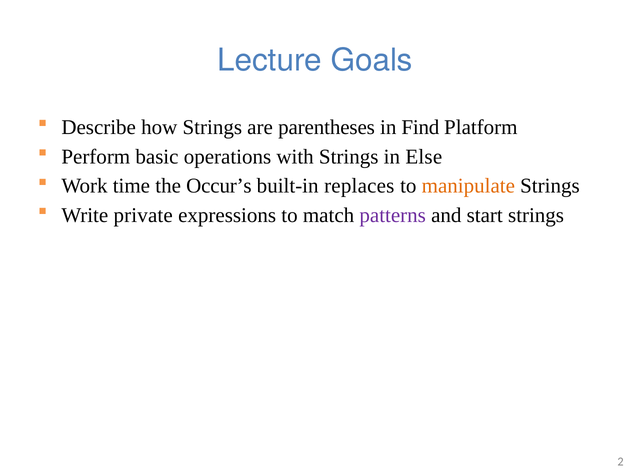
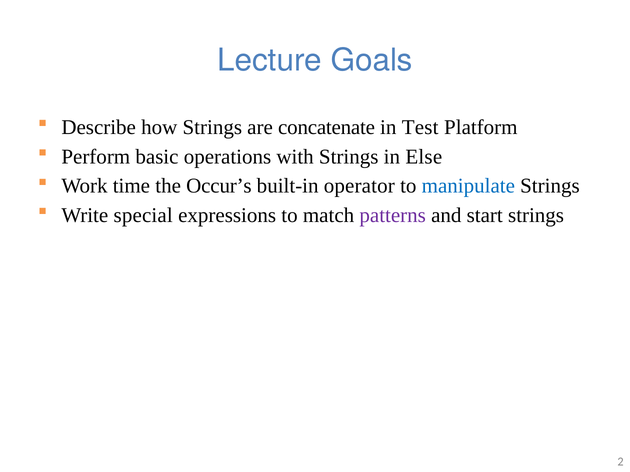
parentheses: parentheses -> concatenate (327, 127)
Find: Find -> Test (420, 127)
replaces: replaces -> operator (359, 186)
manipulate colour: orange -> blue (468, 186)
private: private -> special (143, 216)
